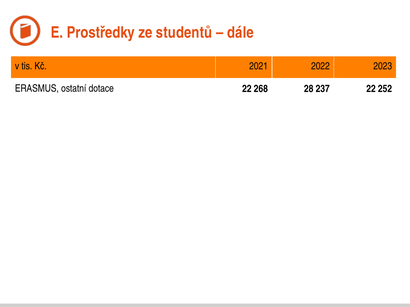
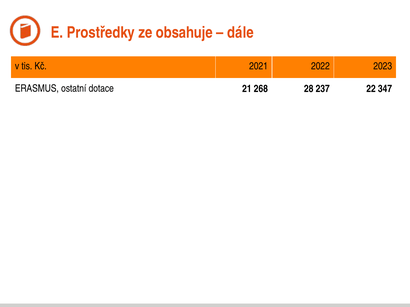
studentů: studentů -> obsahuje (184, 33)
dotace 22: 22 -> 21 (247, 89)
252: 252 -> 347 (385, 89)
